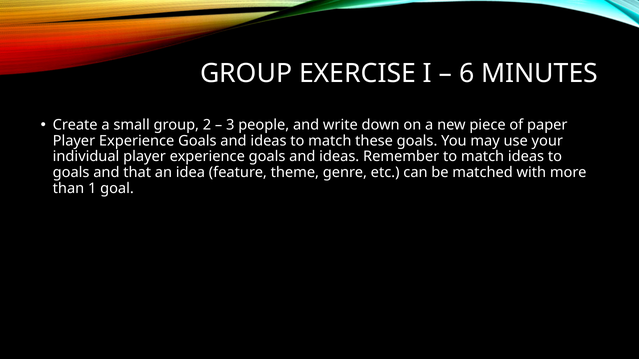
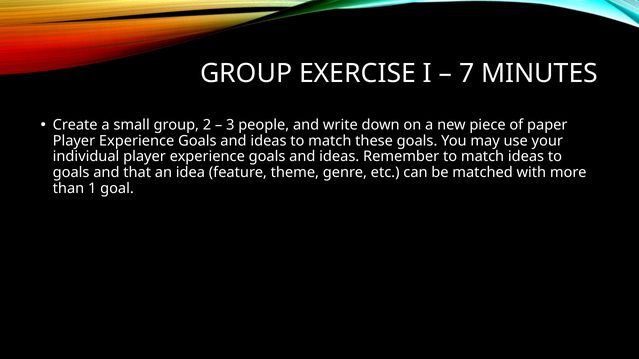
6: 6 -> 7 (467, 74)
